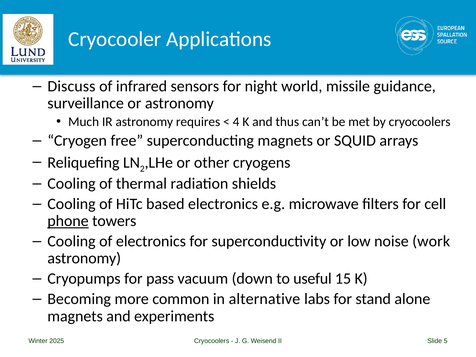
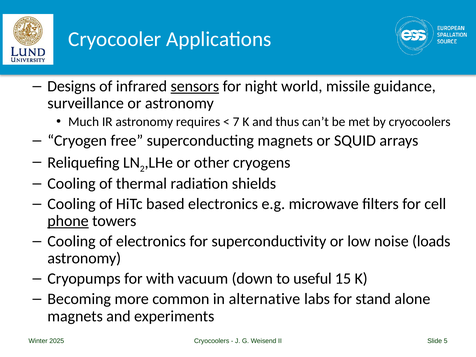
Discuss: Discuss -> Designs (72, 86)
sensors underline: none -> present (195, 86)
4: 4 -> 7 (236, 122)
work: work -> loads (431, 241)
pass: pass -> with (160, 279)
